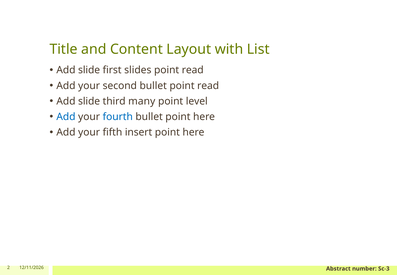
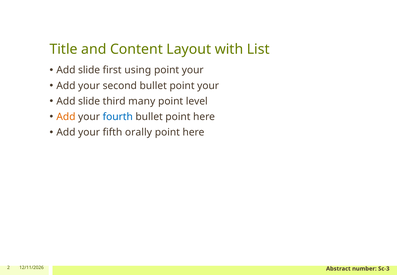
slides: slides -> using (138, 70)
read: read -> your (193, 70)
bullet point read: read -> your (208, 86)
Add colour: blue -> orange (66, 117)
insert: insert -> orally (138, 132)
